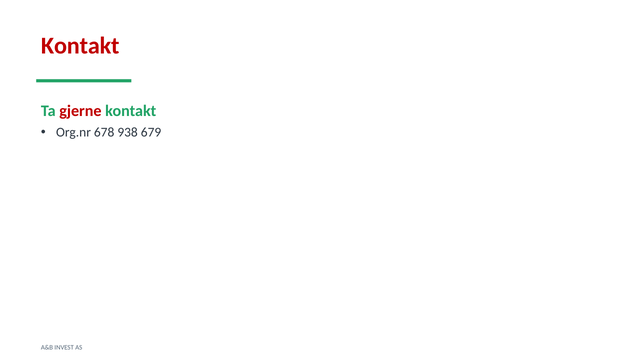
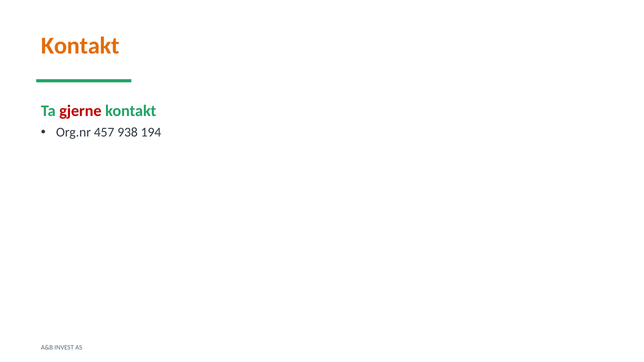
Kontakt colour: red -> orange (80, 46)
678: 678 -> 457 (104, 132)
679: 679 -> 194 (151, 132)
